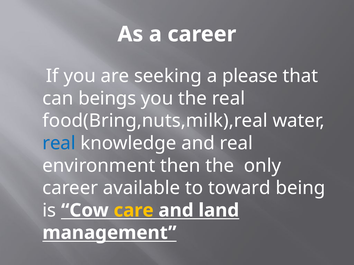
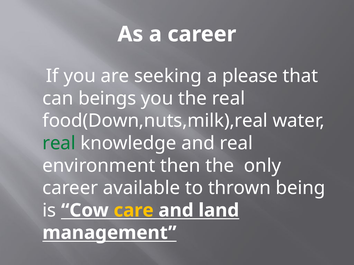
food(Bring,nuts,milk),real: food(Bring,nuts,milk),real -> food(Down,nuts,milk),real (155, 121)
real colour: blue -> green (59, 143)
toward: toward -> thrown (239, 188)
